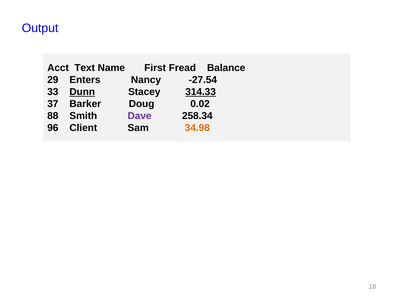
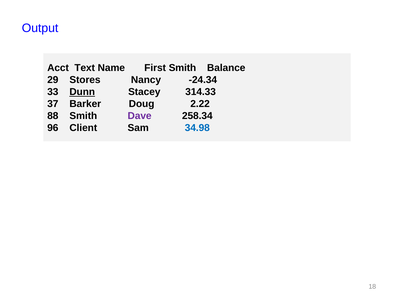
First Fread: Fread -> Smith (182, 68)
Enters: Enters -> Stores (85, 80)
-27.54: -27.54 -> -24.34 (203, 80)
314.33 underline: present -> none (201, 92)
0.02: 0.02 -> 2.22 (200, 104)
34.98 colour: orange -> blue (197, 128)
